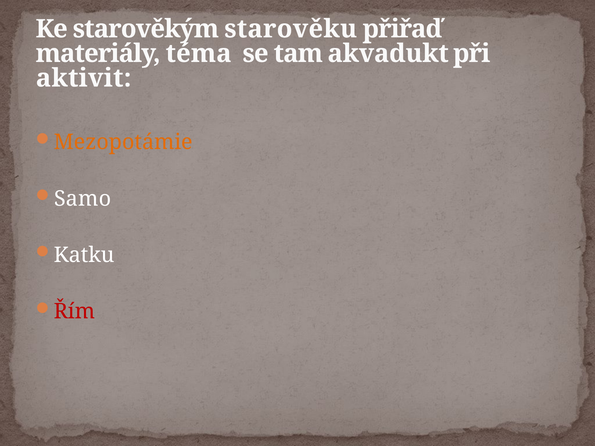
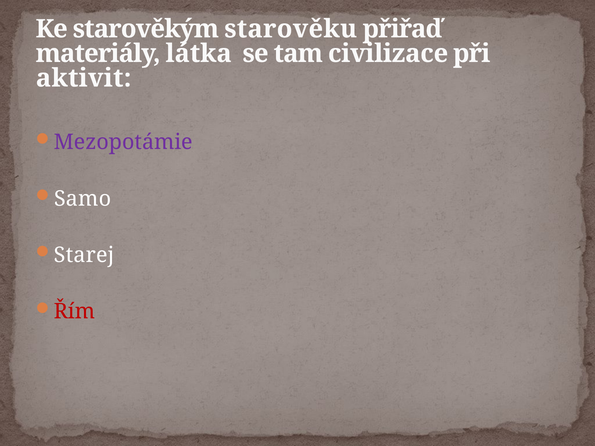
téma: téma -> látka (199, 54)
akvadukt: akvadukt -> civilizace (388, 54)
Mezopotámie colour: orange -> purple (123, 142)
Katku: Katku -> Starej (84, 255)
